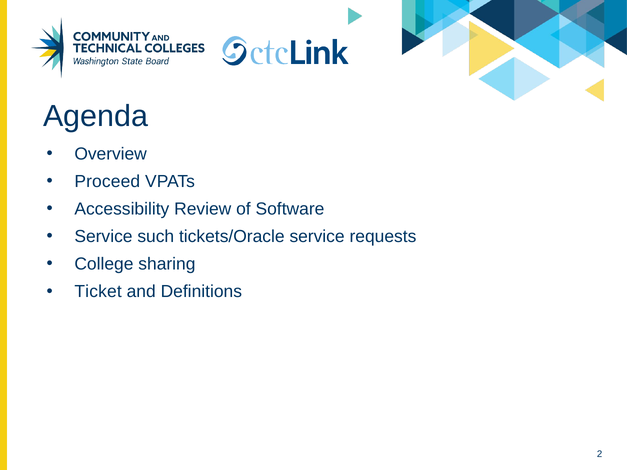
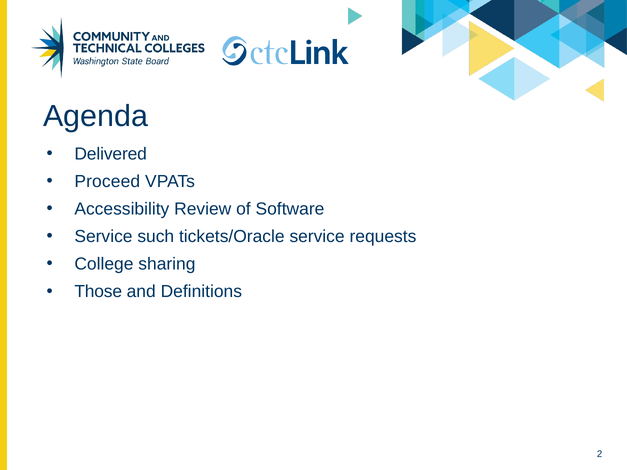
Overview: Overview -> Delivered (111, 154)
Ticket: Ticket -> Those (98, 292)
